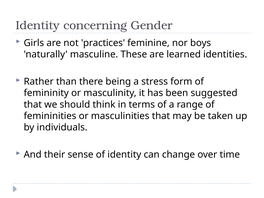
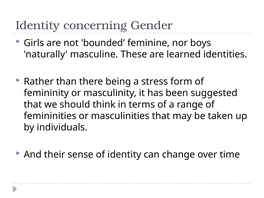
practices: practices -> bounded (103, 43)
